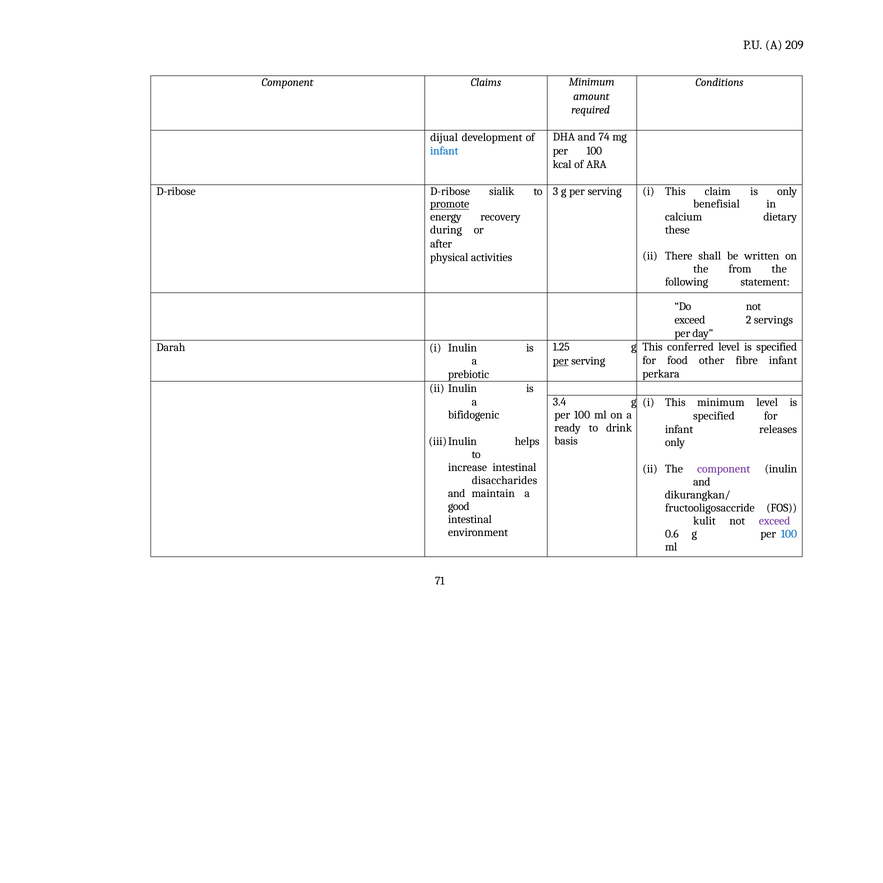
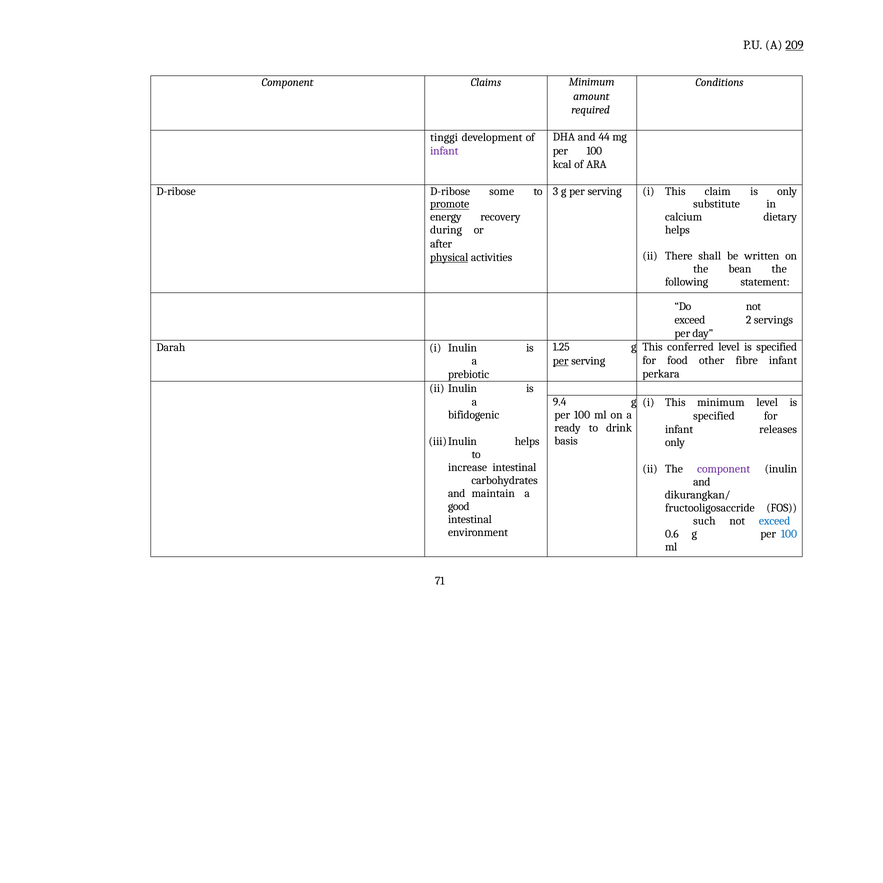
209 underline: none -> present (794, 45)
74: 74 -> 44 (604, 137)
dijual: dijual -> tinggi (444, 137)
infant colour: blue -> purple (444, 151)
sialik: sialik -> some (502, 191)
benefisial: benefisial -> substitute (717, 204)
these: these -> helps (677, 230)
physical underline: none -> present (449, 257)
from: from -> bean (740, 269)
3.4: 3.4 -> 9.4 (560, 402)
disaccharides: disaccharides -> carbohydrates (505, 480)
kulit: kulit -> such (704, 521)
exceed colour: purple -> blue (775, 521)
